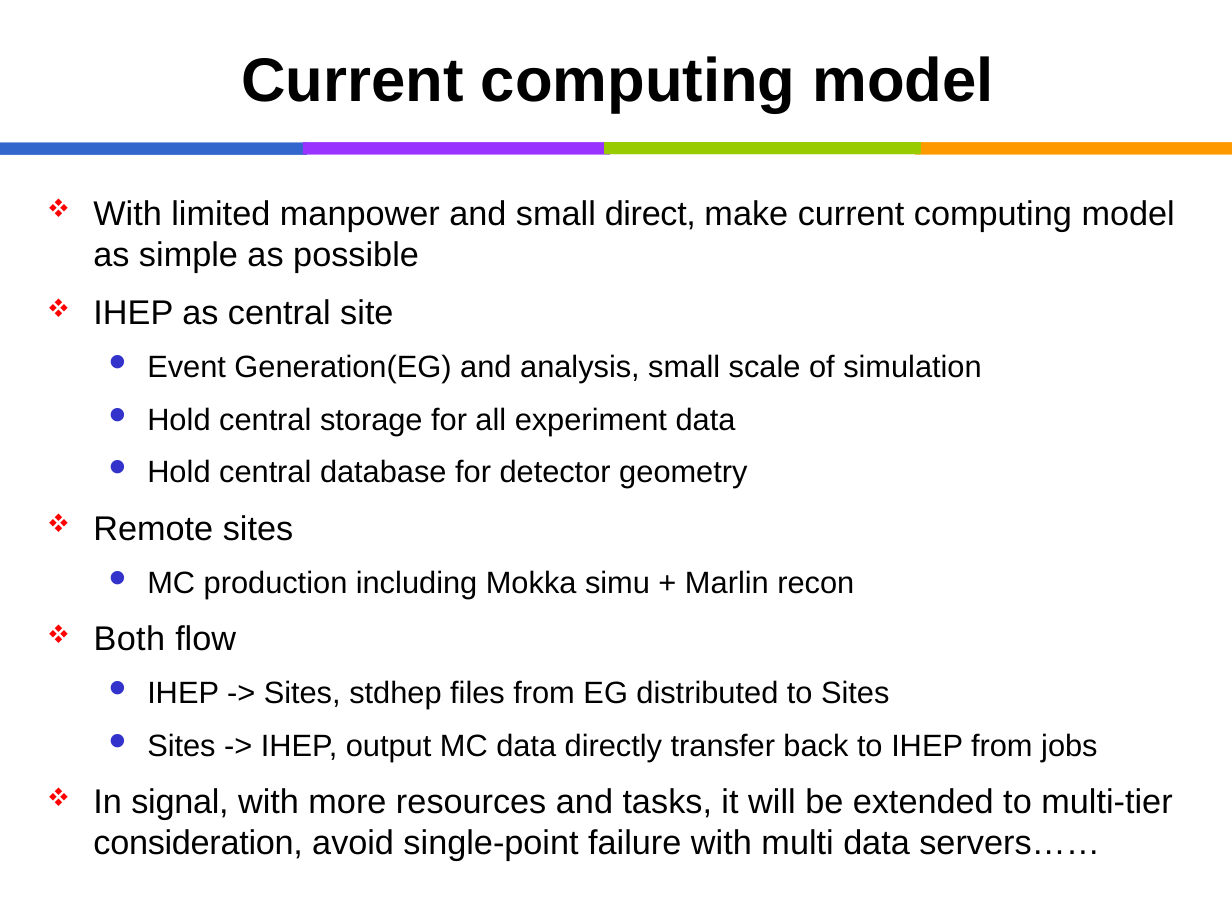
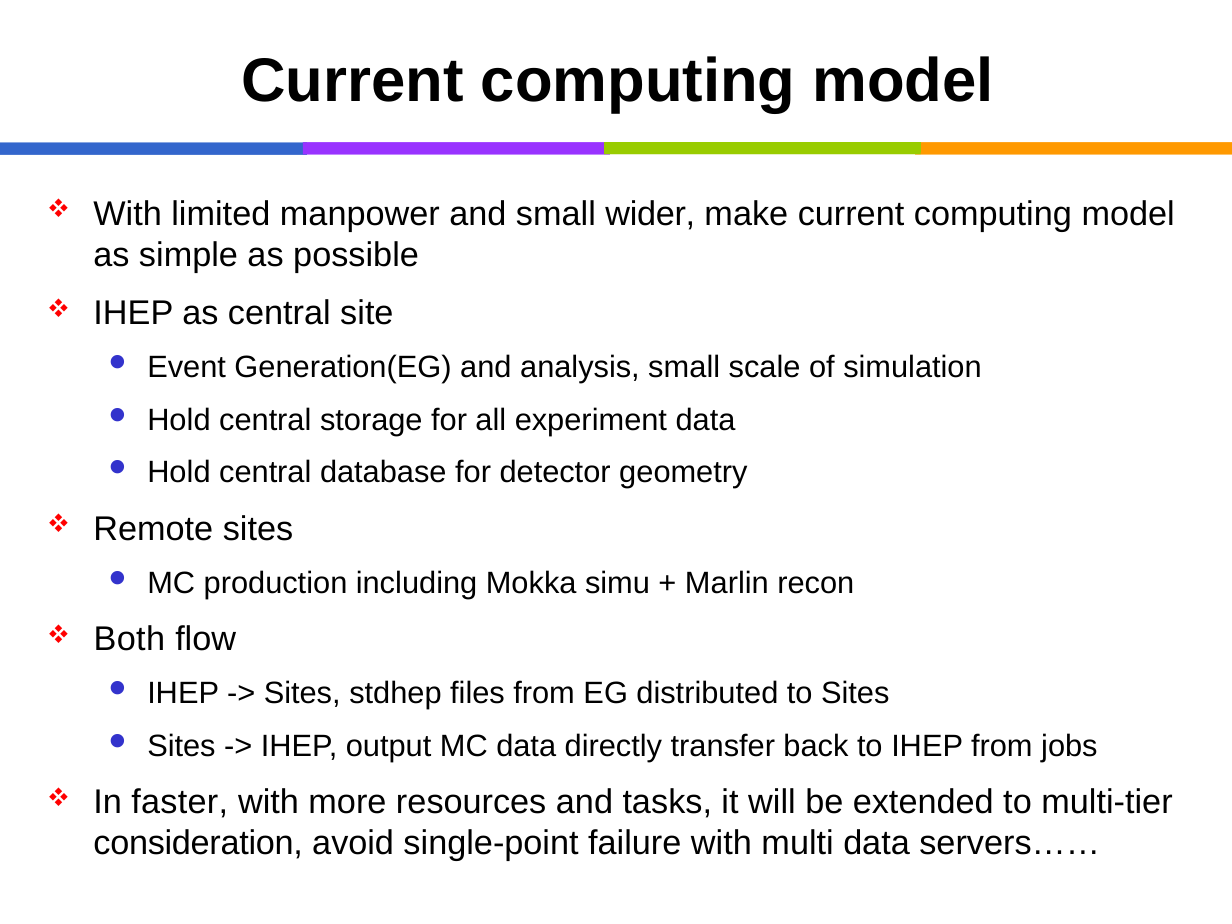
direct: direct -> wider (650, 214)
signal: signal -> faster (180, 802)
